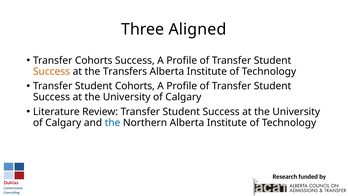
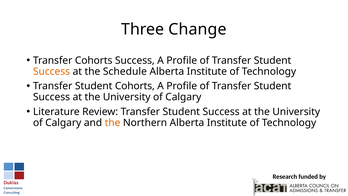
Aligned: Aligned -> Change (197, 29)
Transfers: Transfers -> Schedule (125, 71)
the colour: blue -> orange (113, 123)
